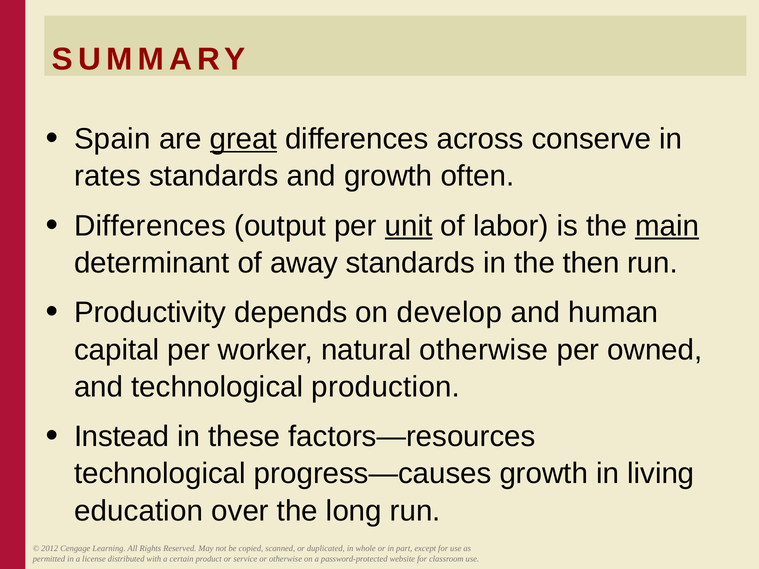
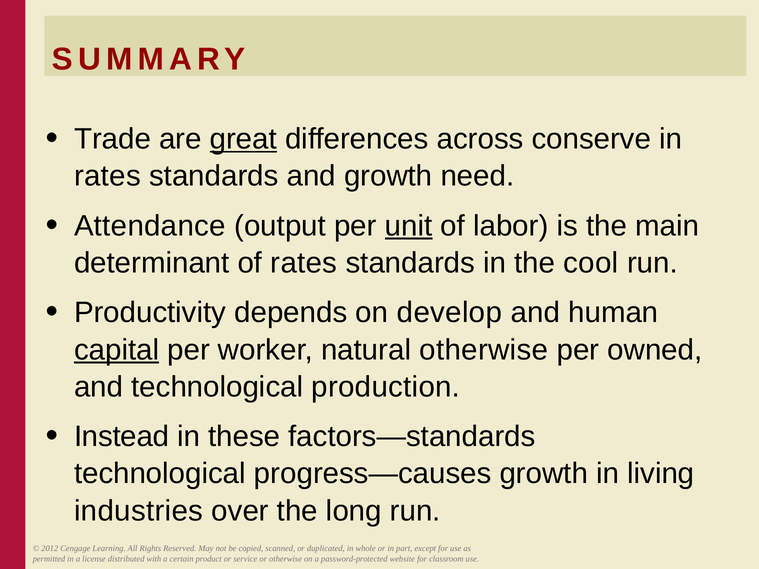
Spain: Spain -> Trade (113, 139)
often: often -> need (477, 176)
Differences: Differences -> Attendance (150, 226)
main underline: present -> none (667, 226)
of away: away -> rates (304, 263)
then: then -> cool (591, 263)
capital underline: none -> present (117, 350)
factors—resources: factors—resources -> factors—standards (412, 437)
education: education -> industries (139, 511)
